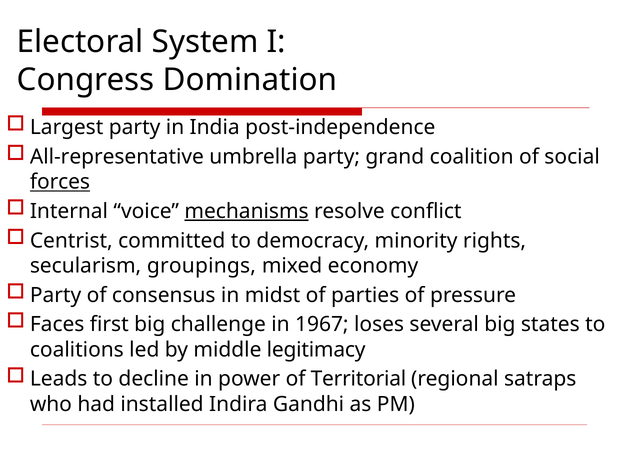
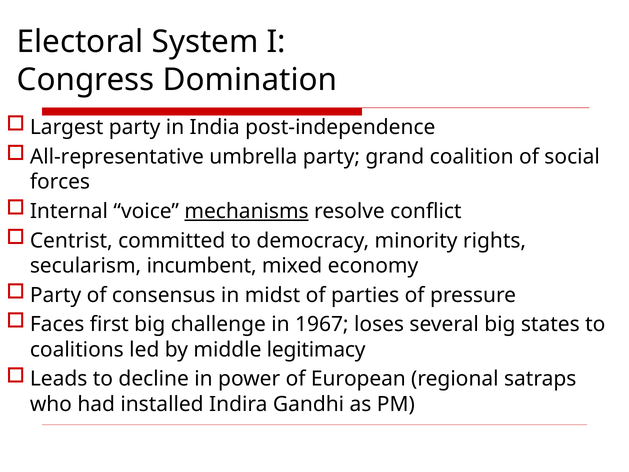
forces underline: present -> none (60, 182)
groupings: groupings -> incumbent (202, 266)
Territorial: Territorial -> European (358, 379)
